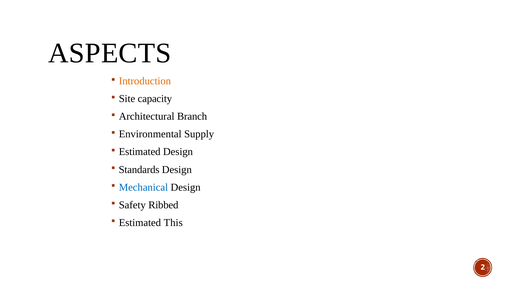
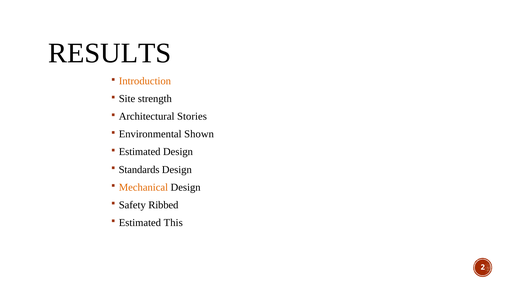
ASPECTS: ASPECTS -> RESULTS (110, 53)
capacity: capacity -> strength (155, 99)
Branch: Branch -> Stories (192, 117)
Supply: Supply -> Shown (199, 134)
Mechanical colour: blue -> orange (143, 188)
